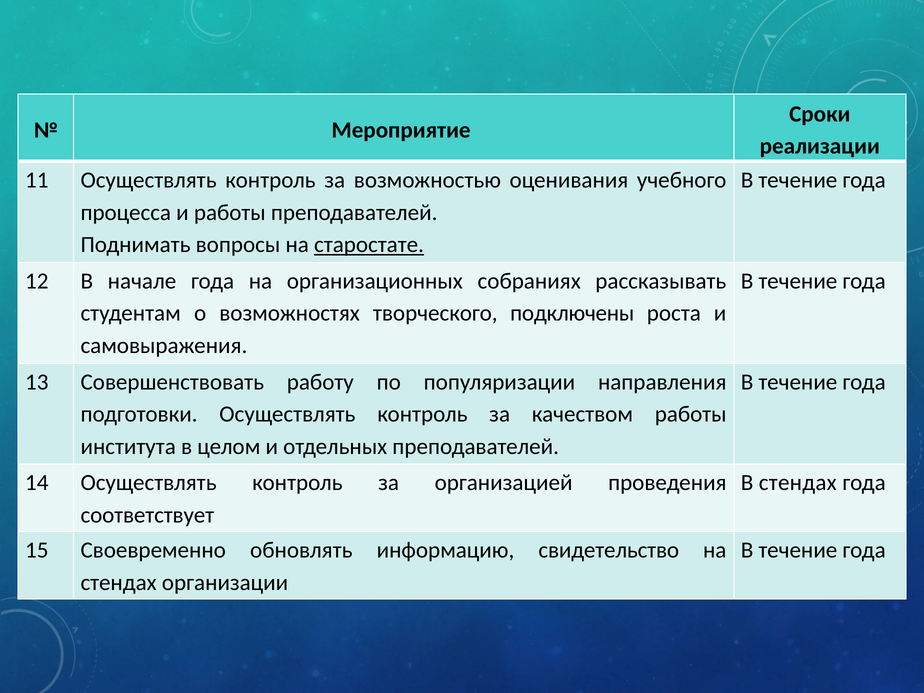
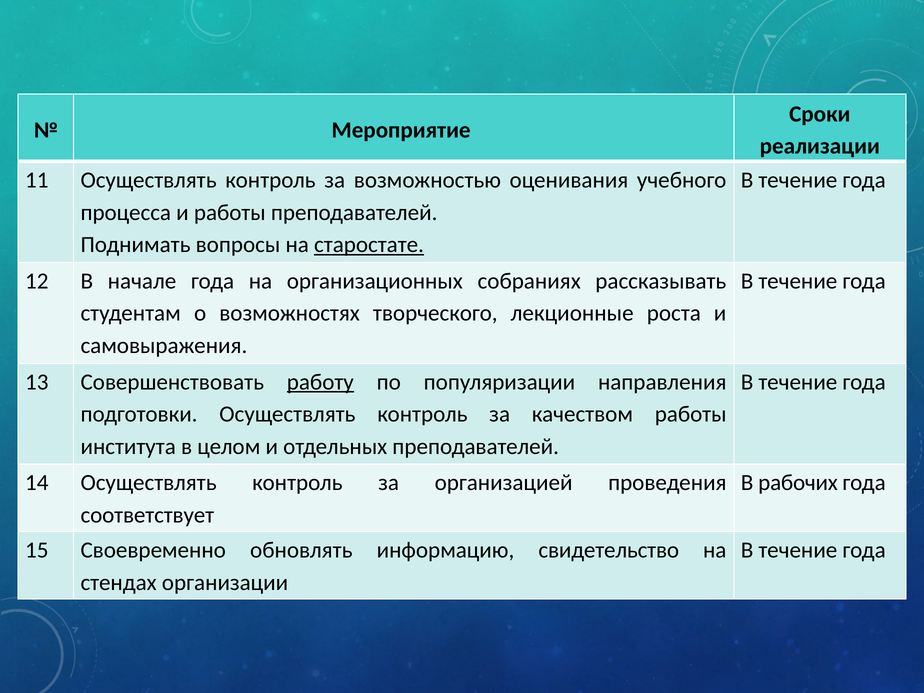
подключены: подключены -> лекционные (572, 313)
работу underline: none -> present (320, 382)
В стендах: стендах -> рабочих (798, 483)
